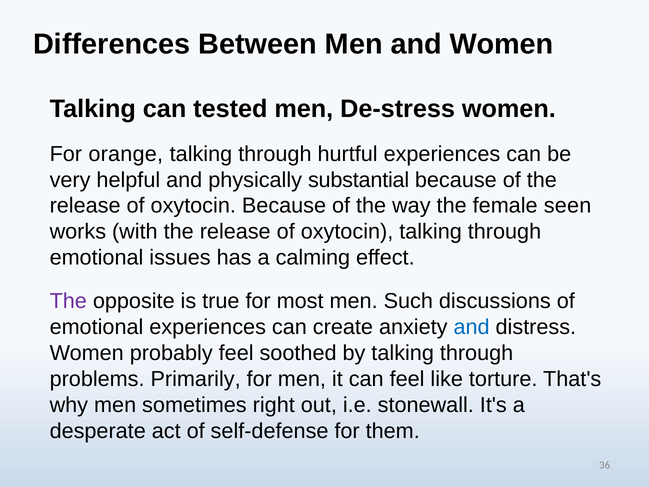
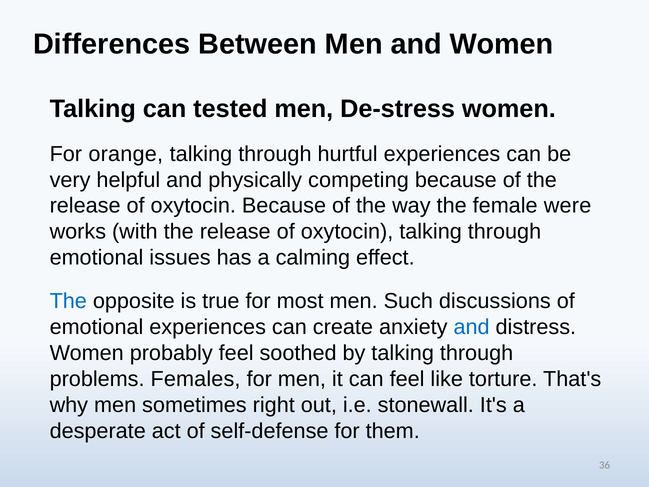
substantial: substantial -> competing (358, 180)
seen: seen -> were (568, 206)
The colour: purple -> blue (68, 301)
Primarily: Primarily -> Females (196, 379)
